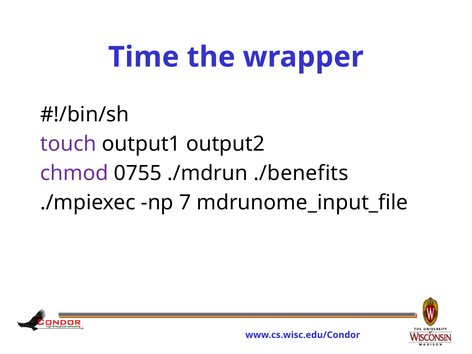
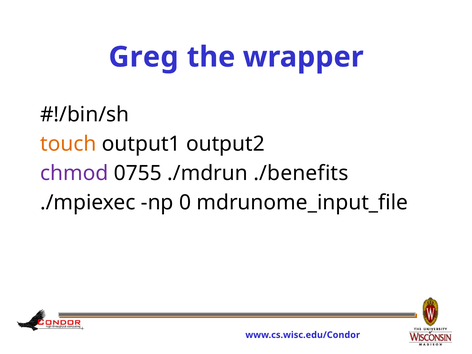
Time: Time -> Greg (144, 57)
touch colour: purple -> orange (68, 144)
7: 7 -> 0 (185, 203)
